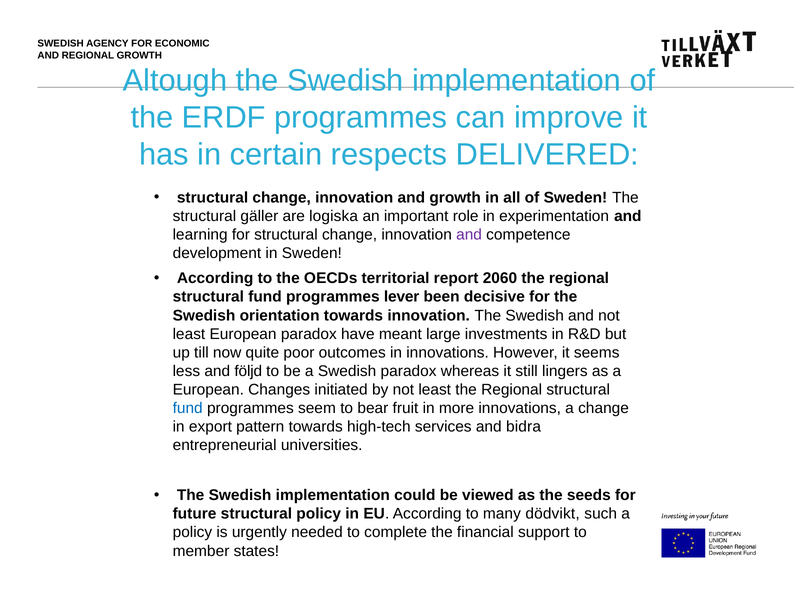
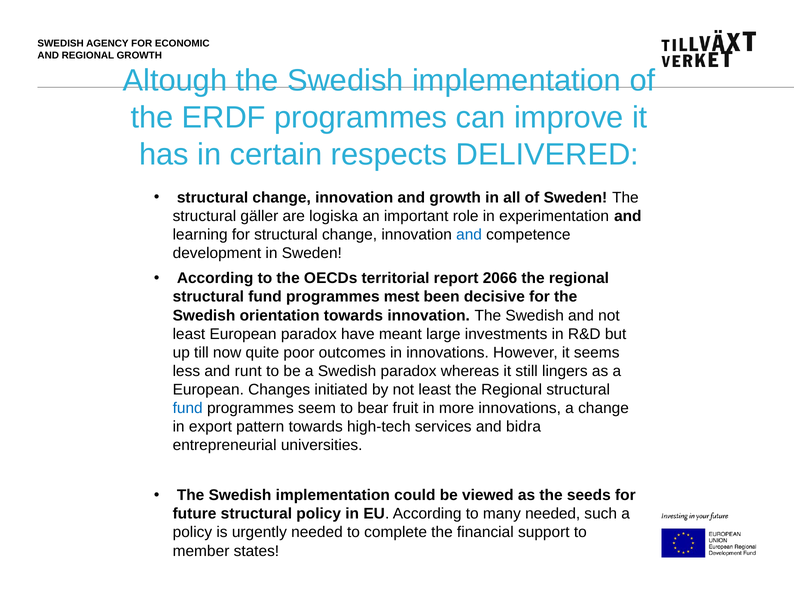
and colour: purple -> blue (469, 235)
2060: 2060 -> 2066 (500, 279)
lever: lever -> mest (402, 297)
följd: följd -> runt (248, 371)
many dödvikt: dödvikt -> needed (553, 514)
